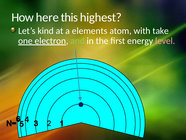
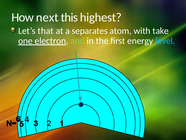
here: here -> next (47, 17)
kind: kind -> that (46, 31)
elements: elements -> separates (90, 31)
level colour: pink -> light blue (165, 41)
